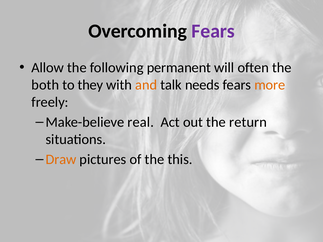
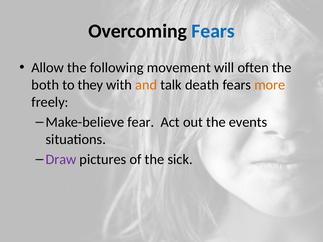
Fears colour: purple -> blue (213, 31)
permanent: permanent -> movement (179, 68)
needs: needs -> death (202, 85)
real: real -> fear (141, 122)
return: return -> events (248, 122)
Draw colour: orange -> purple (61, 160)
this: this -> sick (180, 160)
